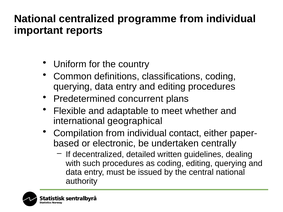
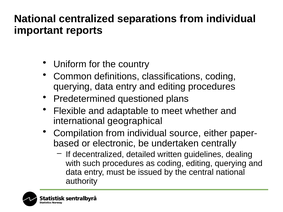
programme: programme -> separations (147, 19)
concurrent: concurrent -> questioned (141, 99)
contact: contact -> source (185, 133)
